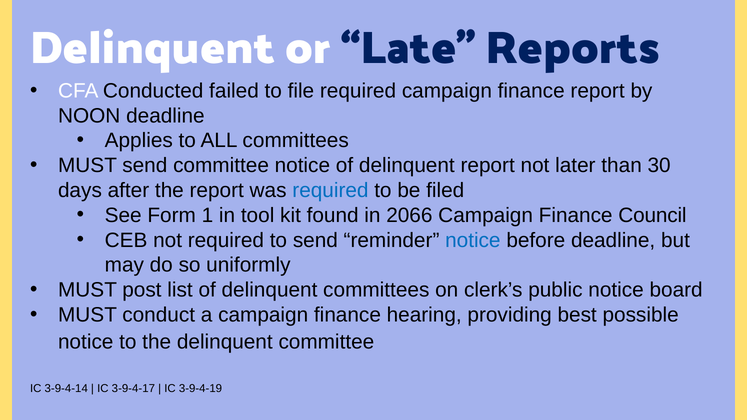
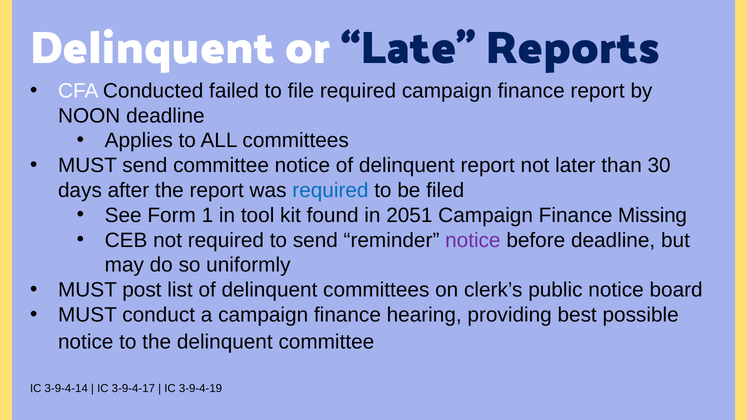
2066: 2066 -> 2051 (409, 215)
Council: Council -> Missing (652, 215)
notice colour: blue -> purple (473, 240)
